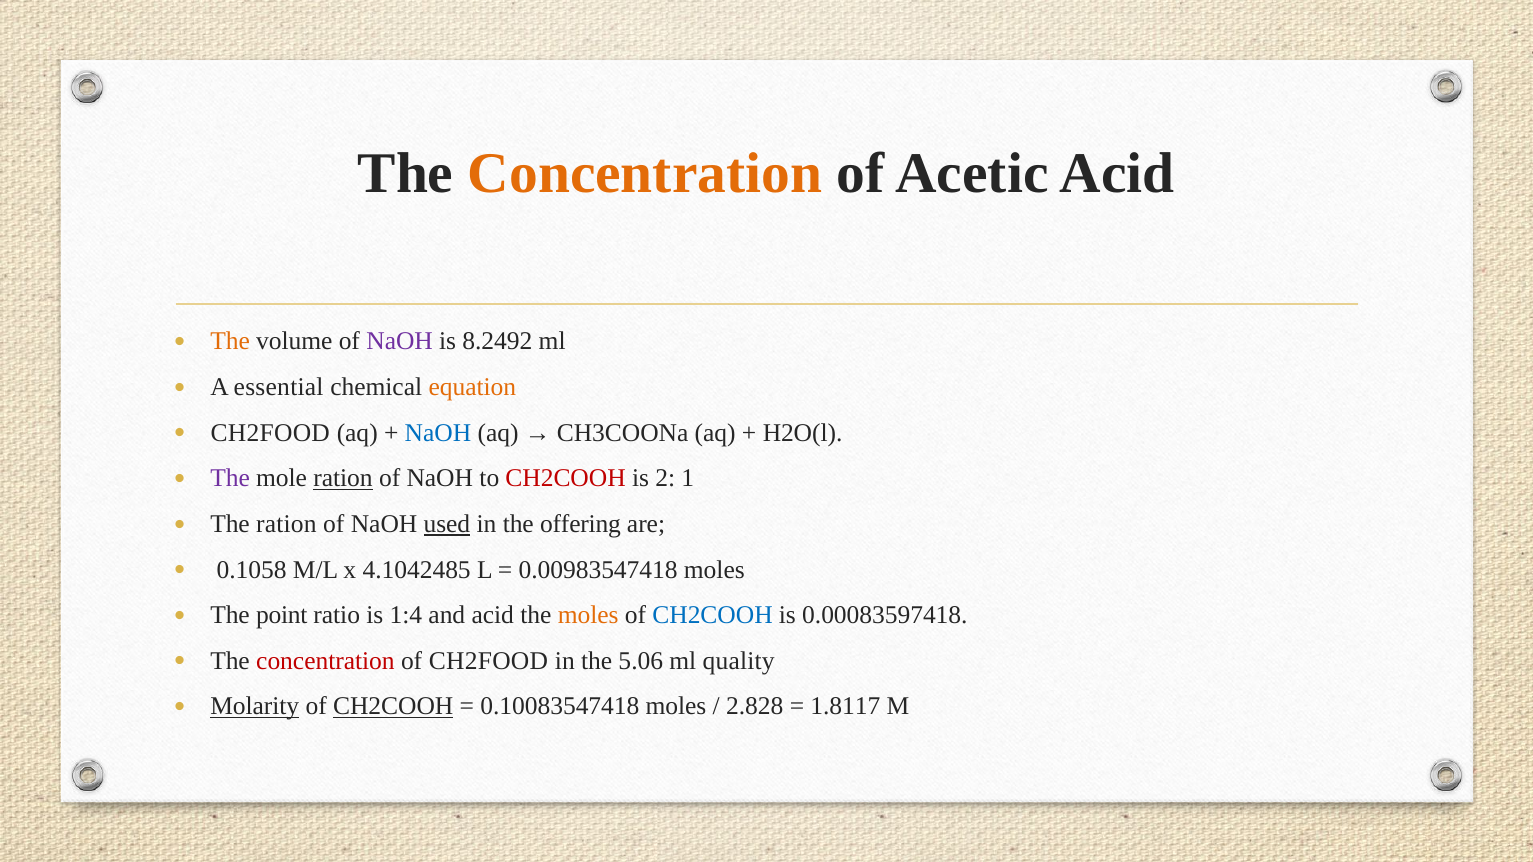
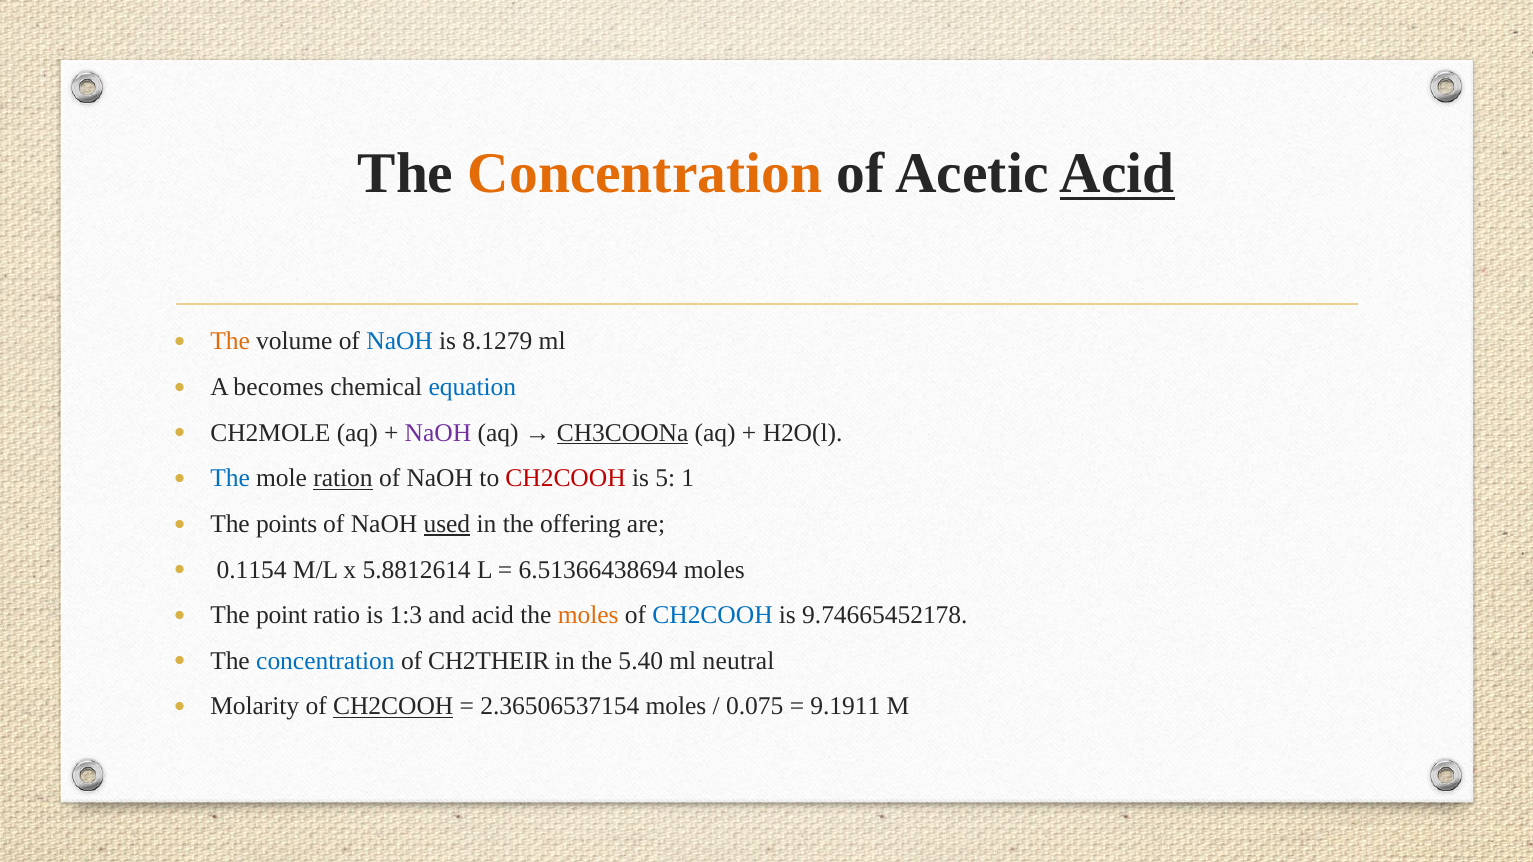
Acid underline: none -> present (1117, 174)
NaOH colour: purple -> blue (400, 342)
8.2492: 8.2492 -> 8.1279 (497, 342)
essential: essential -> becomes (279, 387)
equation colour: orange -> blue (472, 387)
CH2FOOD: CH2FOOD -> CH2MOLE (270, 433)
NaOH colour: blue -> purple (438, 433)
CH3COONa underline: none -> present (623, 433)
The colour: purple -> blue (230, 479)
2: 2 -> 5 (665, 479)
The ration: ration -> points (287, 524)
0.1058: 0.1058 -> 0.1154 (252, 570)
4.1042485: 4.1042485 -> 5.8812614 (417, 570)
0.00983547418: 0.00983547418 -> 6.51366438694 (598, 570)
1:4: 1:4 -> 1:3 (406, 615)
0.00083597418: 0.00083597418 -> 9.74665452178 (885, 615)
concentration colour: red -> blue (325, 661)
of CH2FOOD: CH2FOOD -> CH2THEIR (489, 661)
5.06: 5.06 -> 5.40 (641, 661)
quality: quality -> neutral (739, 661)
Molarity underline: present -> none (255, 707)
0.10083547418: 0.10083547418 -> 2.36506537154 (560, 707)
2.828: 2.828 -> 0.075 (755, 707)
1.8117: 1.8117 -> 9.1911 (845, 707)
